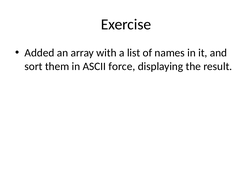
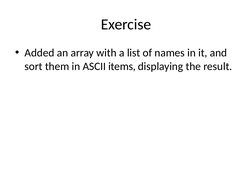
force: force -> items (122, 66)
